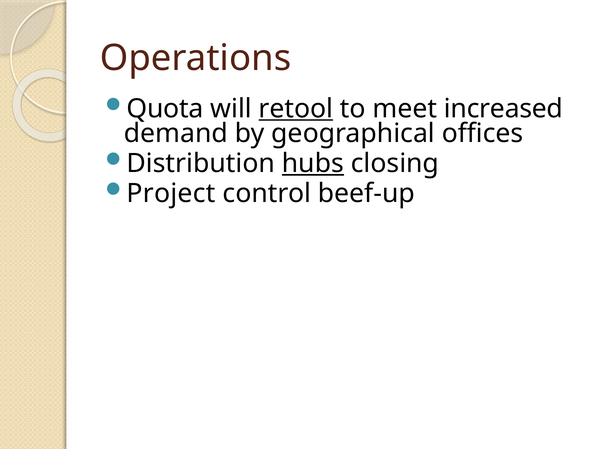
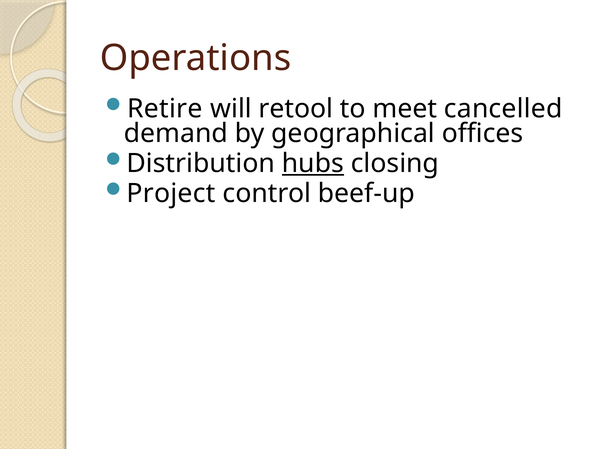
Quota: Quota -> Retire (165, 109)
retool underline: present -> none (296, 109)
increased: increased -> cancelled (503, 109)
